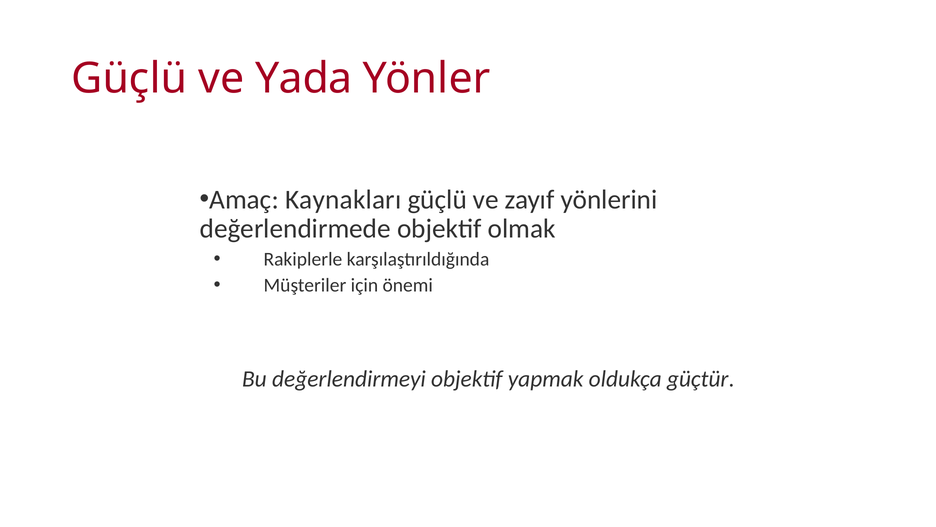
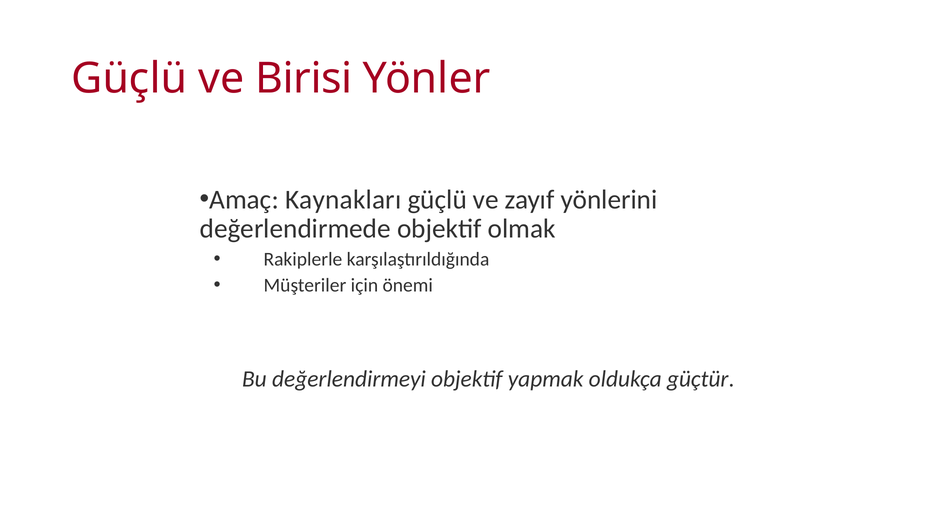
Yada: Yada -> Birisi (304, 79)
